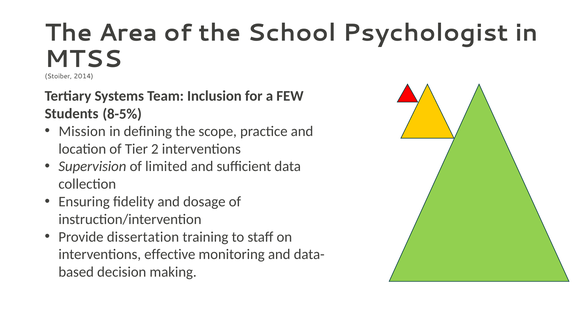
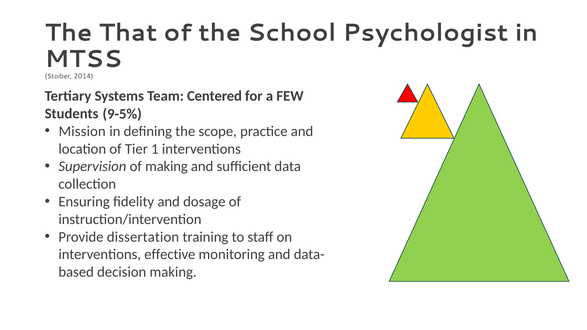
Area: Area -> That (128, 33)
Inclusion: Inclusion -> Centered (214, 96)
8-5%: 8-5% -> 9-5% (122, 114)
2: 2 -> 1 (155, 149)
of limited: limited -> making (166, 167)
